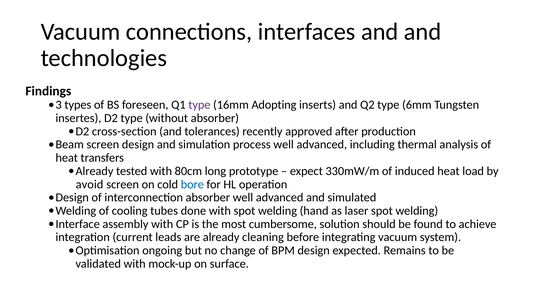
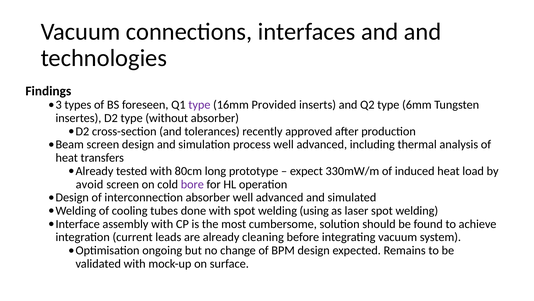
Adopting: Adopting -> Provided (274, 105)
bore colour: blue -> purple (192, 184)
hand: hand -> using (314, 210)
